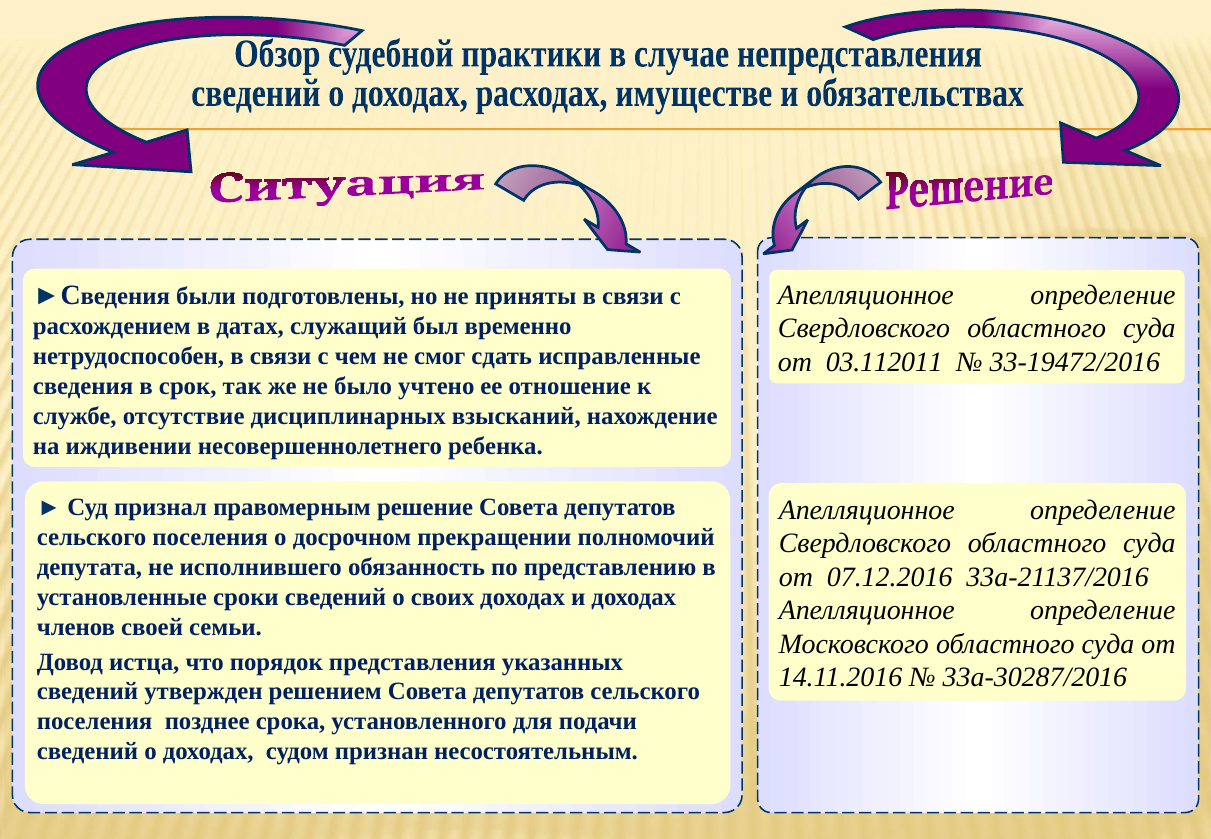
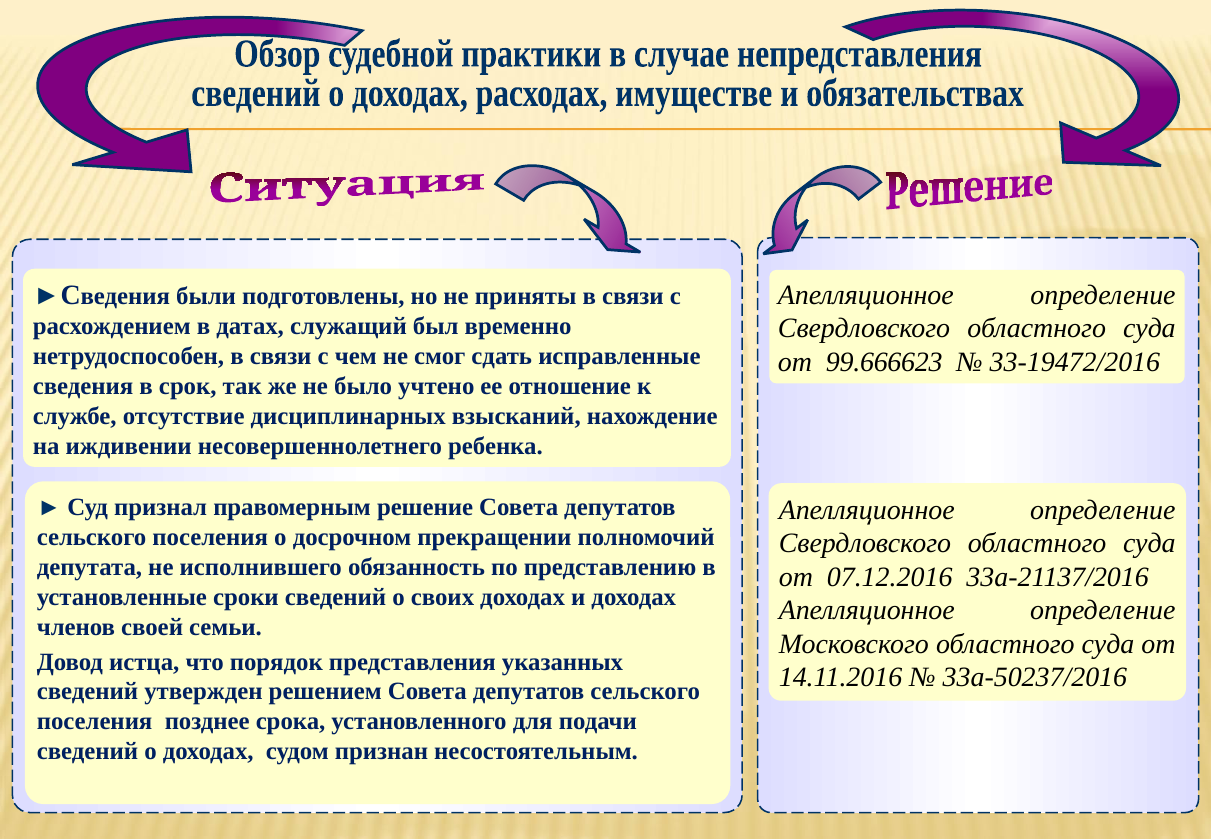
03.112011: 03.112011 -> 99.666623 (884, 362)
33а-30287/2016: 33а-30287/2016 -> 33а-50237/2016 (1035, 677)
